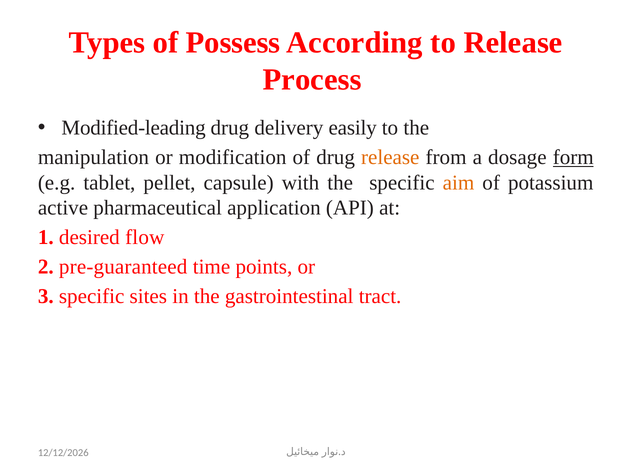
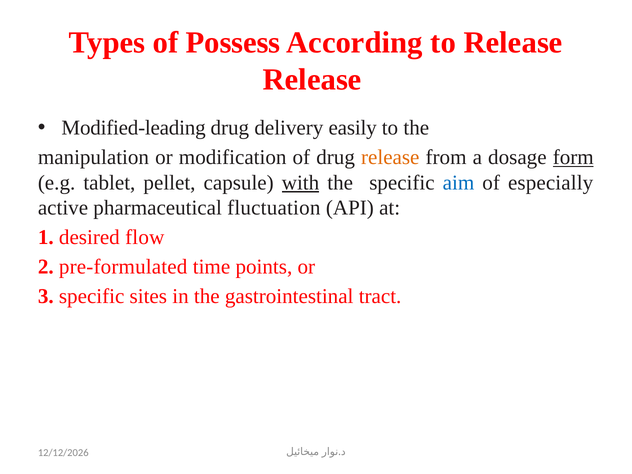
Process: Process -> Release (312, 80)
with underline: none -> present (301, 183)
aim colour: orange -> blue (458, 183)
potassium: potassium -> especially (551, 183)
application: application -> fluctuation (274, 208)
pre-guaranteed: pre-guaranteed -> pre-formulated (123, 267)
